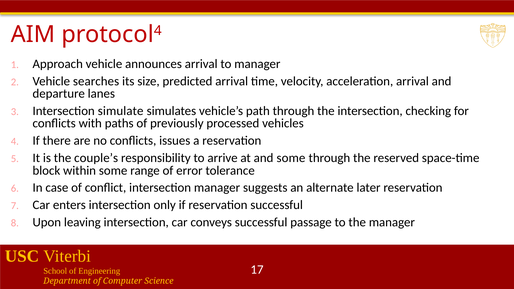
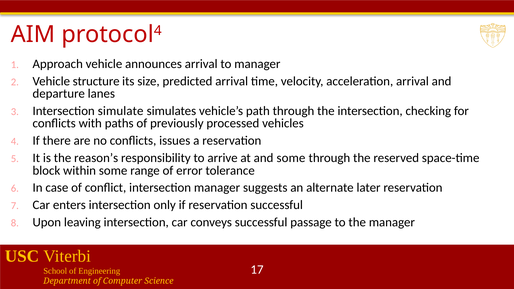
searches: searches -> structure (96, 81)
couple’s: couple’s -> reason’s (96, 158)
